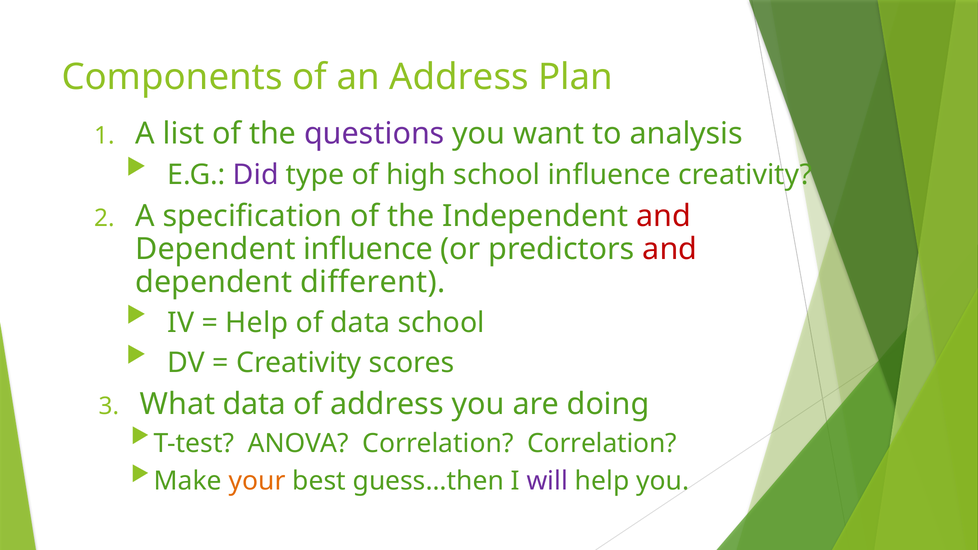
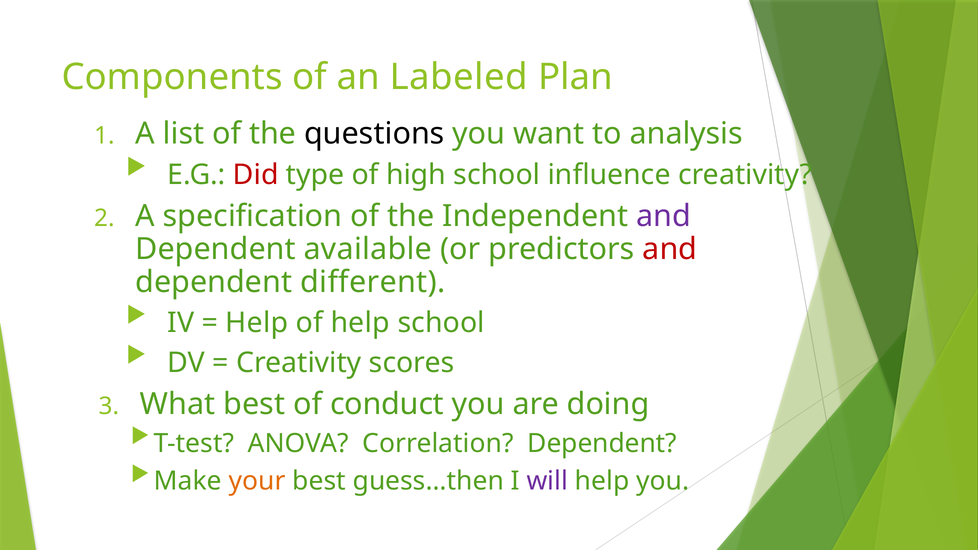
an Address: Address -> Labeled (459, 77)
questions colour: purple -> black (374, 134)
Did colour: purple -> red (256, 175)
and colour: red -> purple (664, 216)
Dependent influence: influence -> available (368, 249)
of data: data -> help (360, 323)
What data: data -> best (254, 404)
of address: address -> conduct (387, 404)
Correlation Correlation: Correlation -> Dependent (602, 444)
